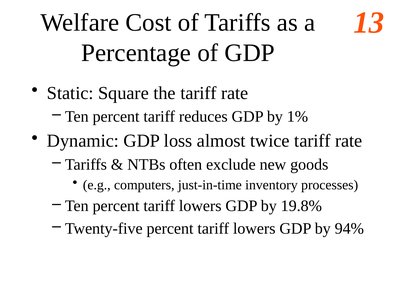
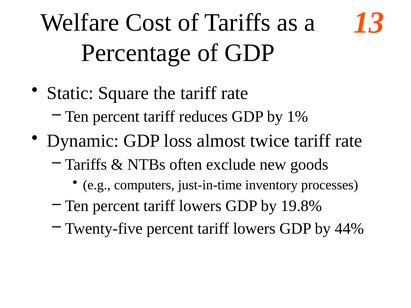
94%: 94% -> 44% (349, 229)
